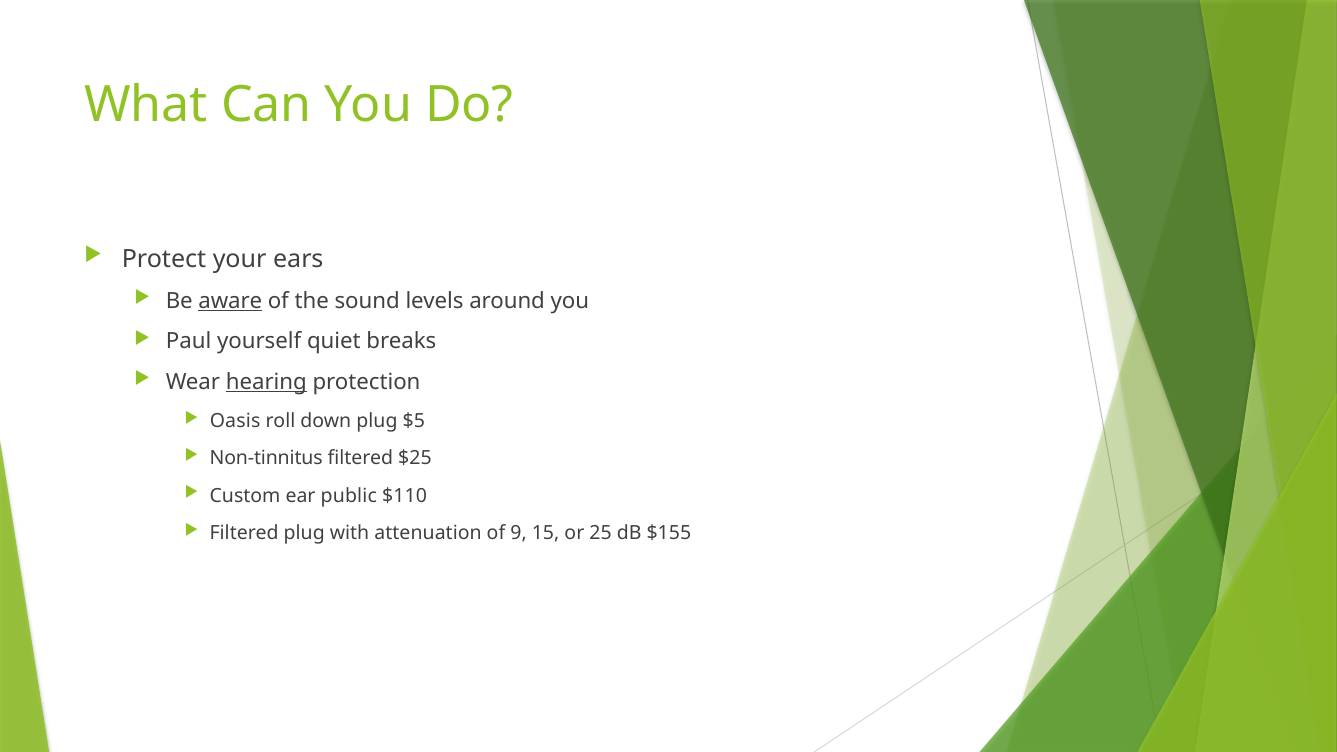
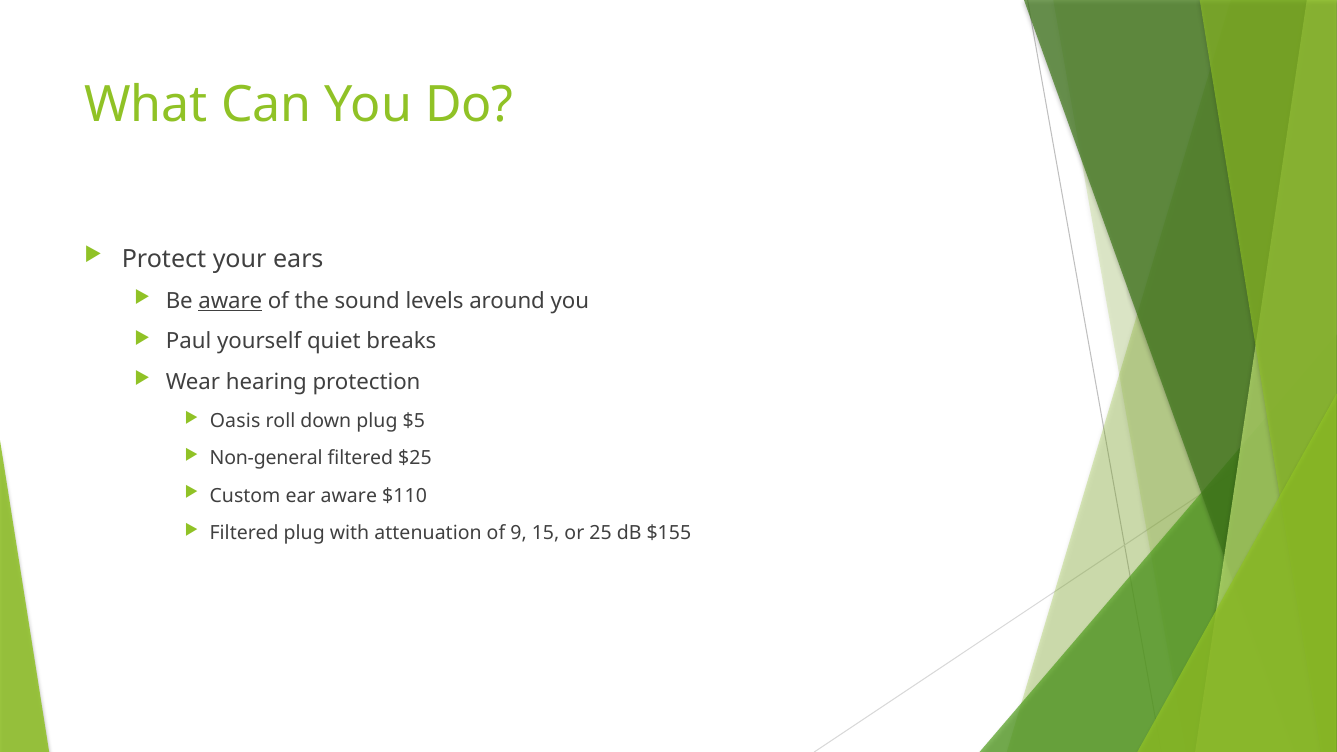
hearing underline: present -> none (266, 382)
Non-tinnitus: Non-tinnitus -> Non-general (266, 458)
ear public: public -> aware (349, 496)
